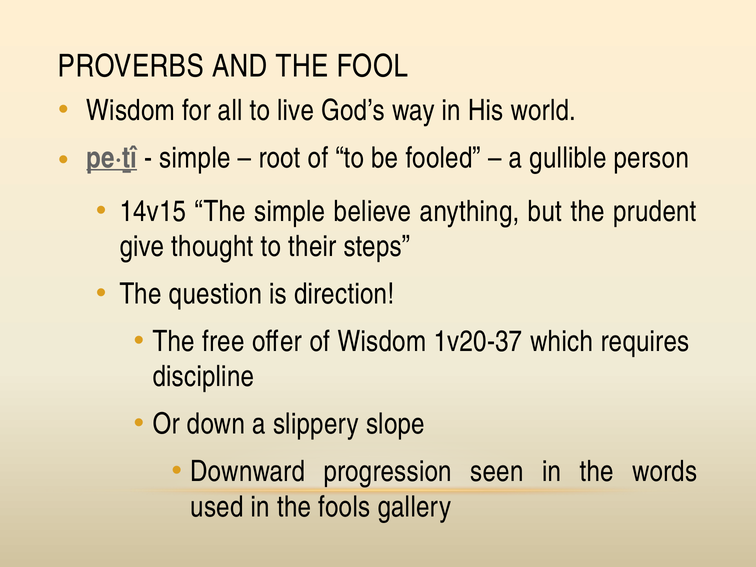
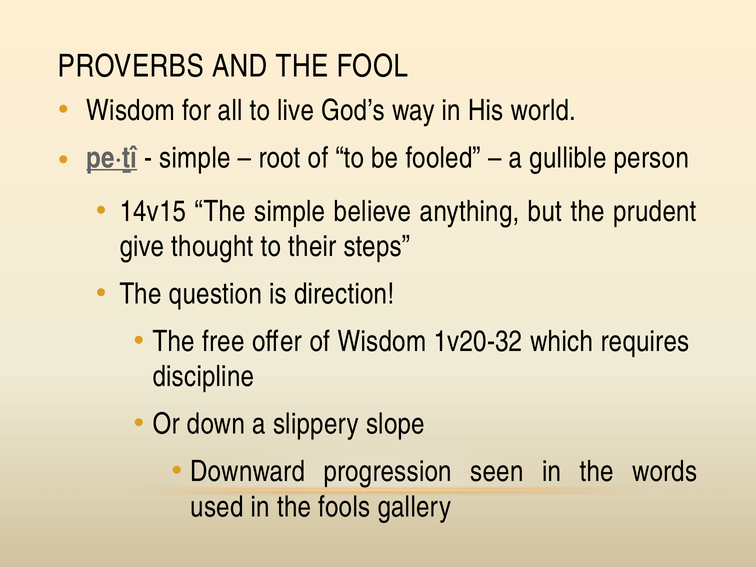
1v20-37: 1v20-37 -> 1v20-32 (478, 342)
